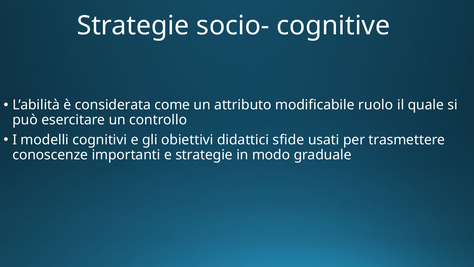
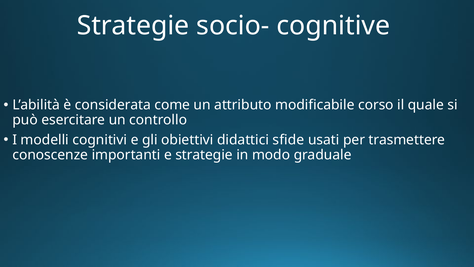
ruolo: ruolo -> corso (376, 105)
